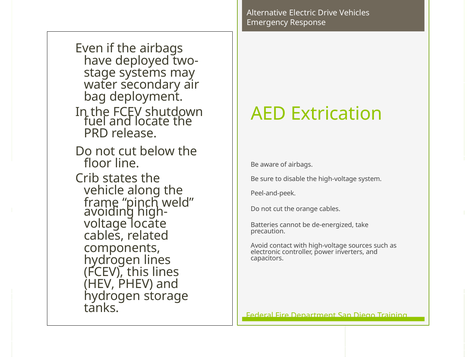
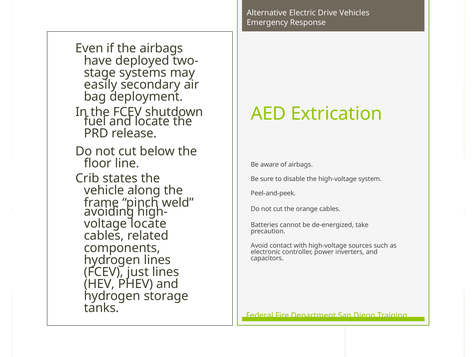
water: water -> easily (101, 85)
this: this -> just (138, 272)
